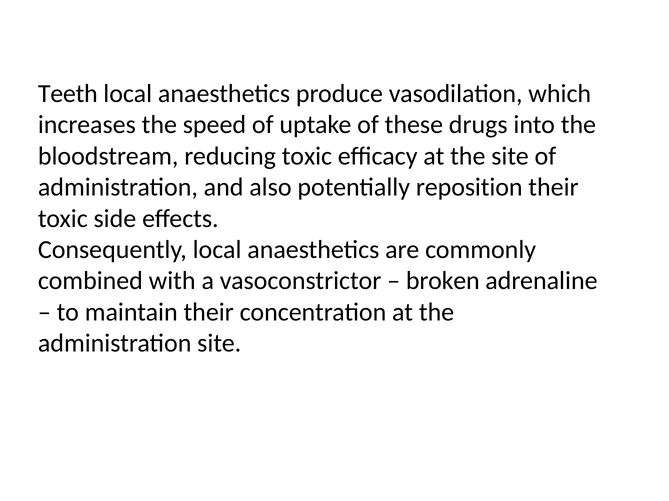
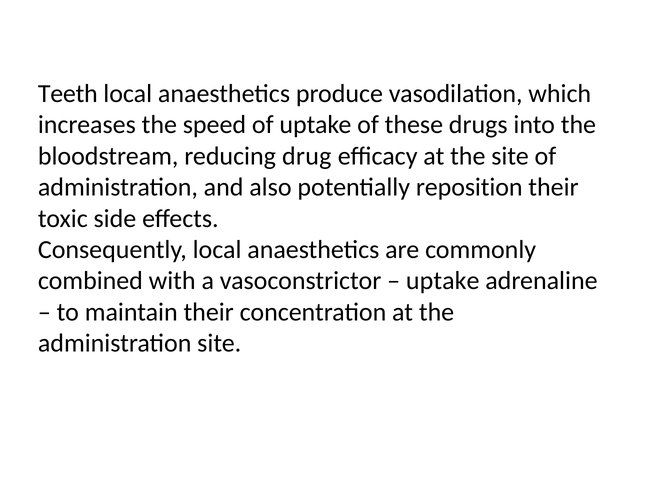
reducing toxic: toxic -> drug (307, 156)
broken: broken -> uptake (443, 281)
